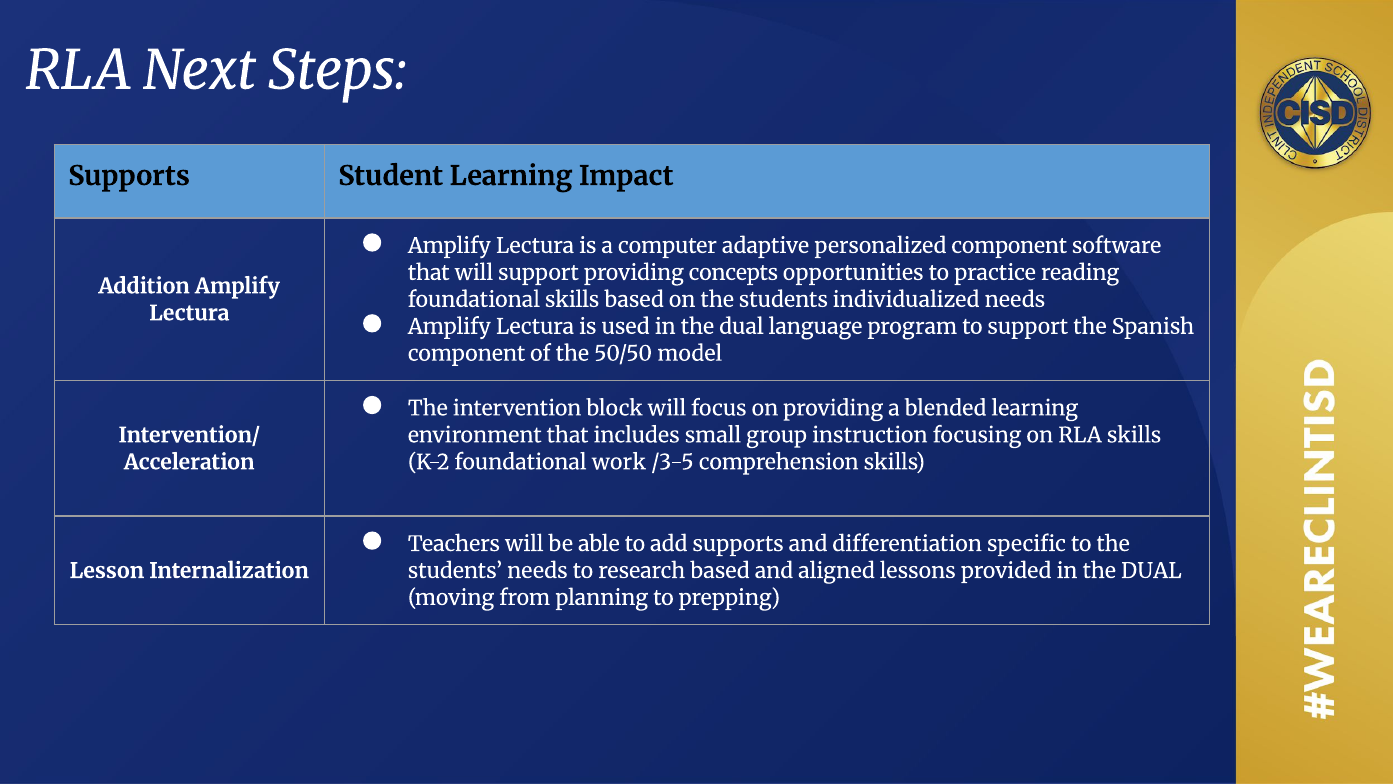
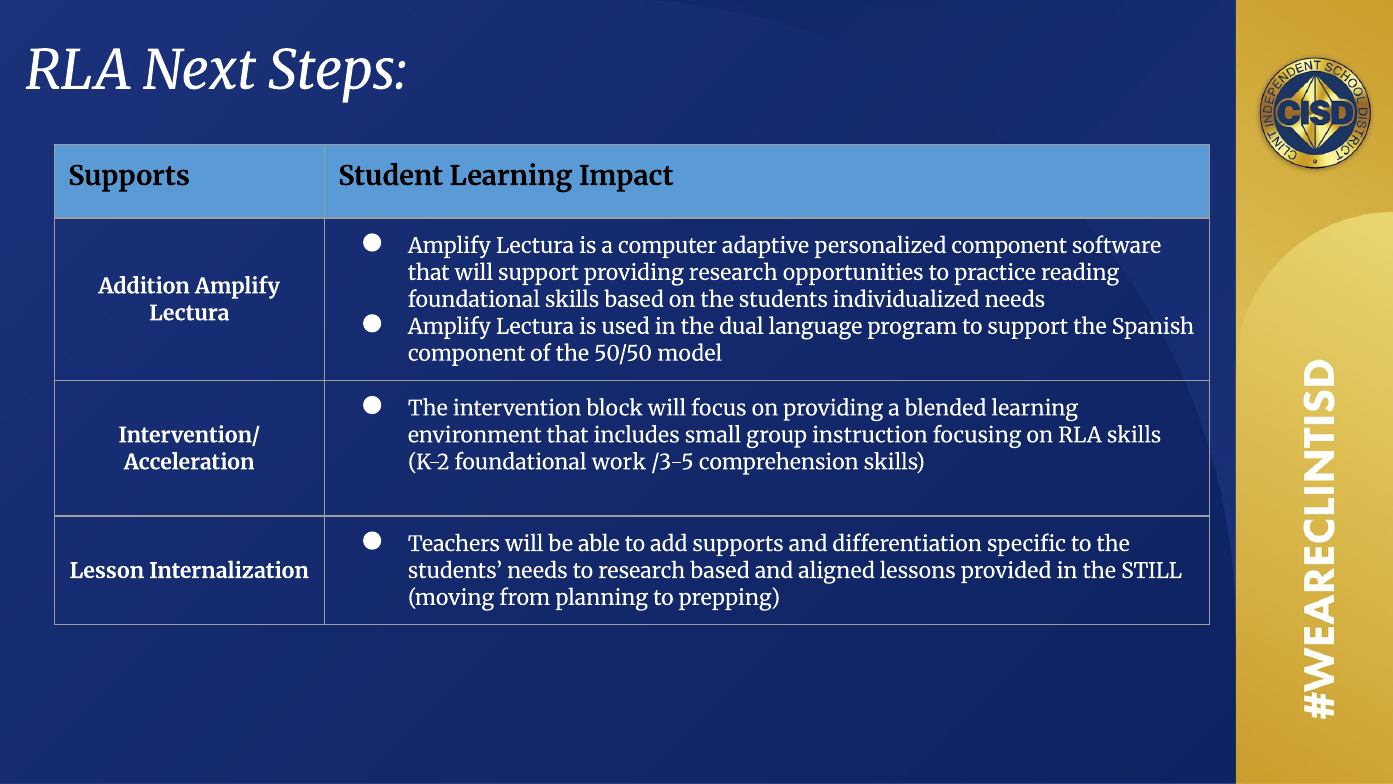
providing concepts: concepts -> research (733, 273)
provided in the DUAL: DUAL -> STILL (1152, 571)
